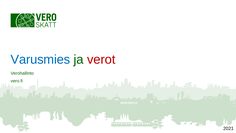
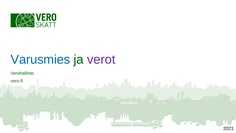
verot colour: red -> purple (101, 59)
